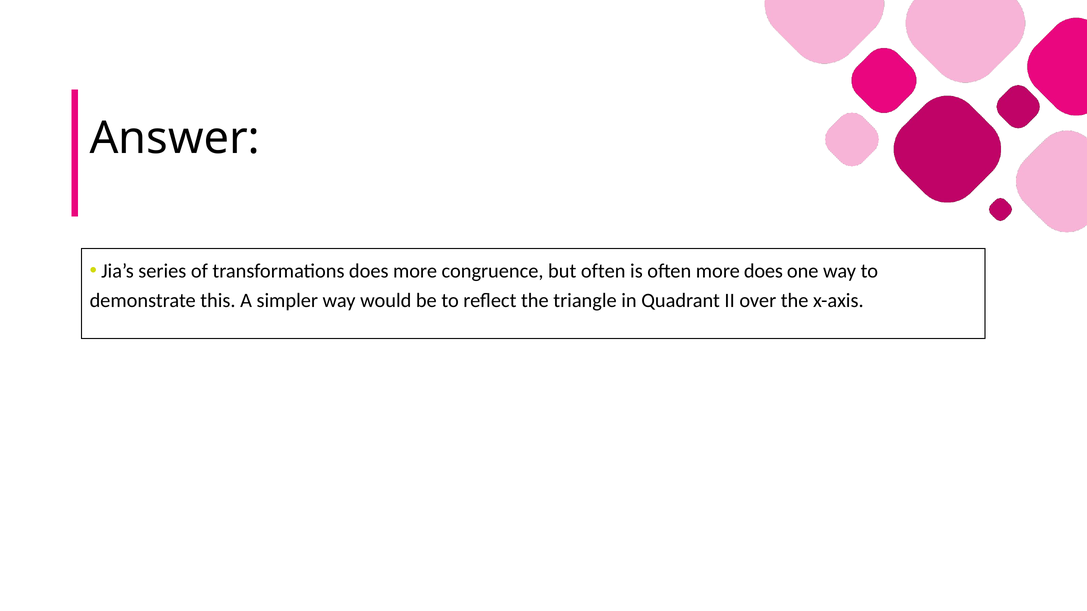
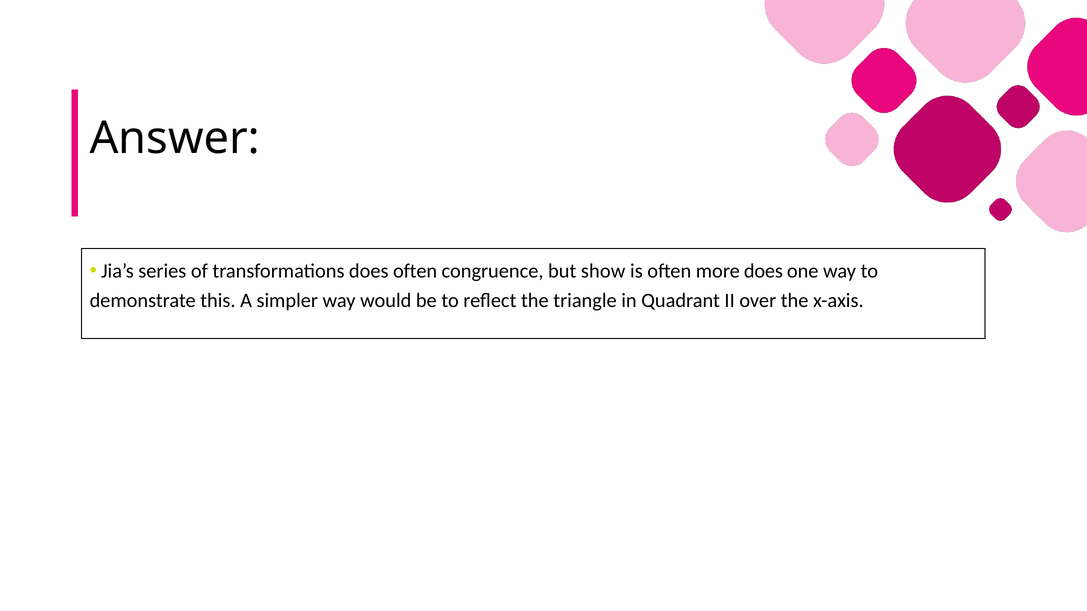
does more: more -> often (415, 271)
but often: often -> show (603, 271)
